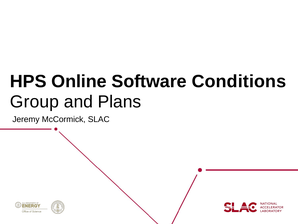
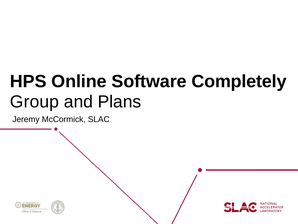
Conditions: Conditions -> Completely (239, 81)
